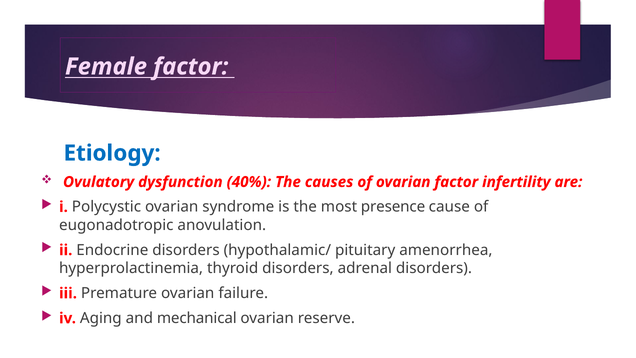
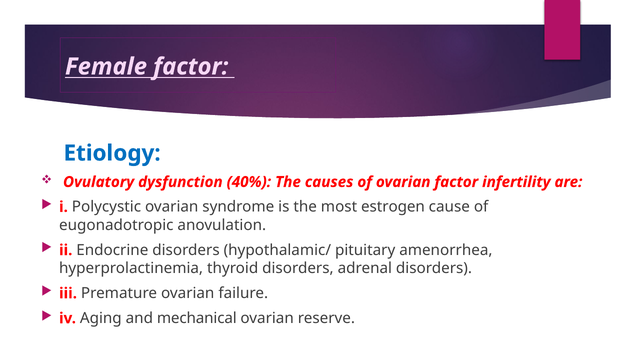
presence: presence -> estrogen (393, 207)
